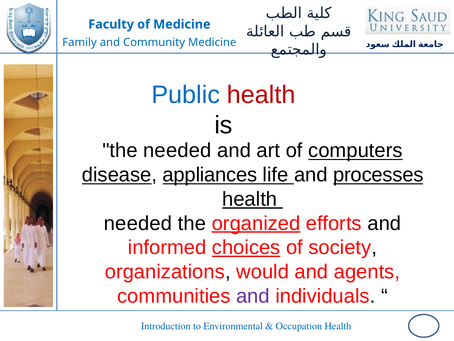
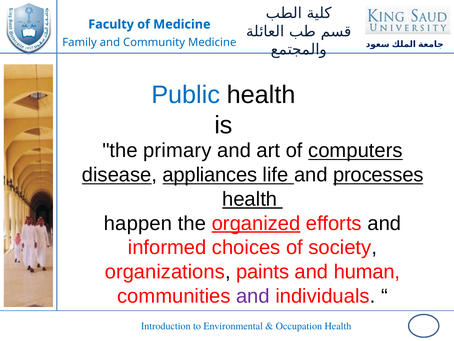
health colour: red -> black (261, 95)
the needed: needed -> primary (177, 150)
needed: needed -> happen (138, 223)
choices underline: present -> none (246, 247)
would: would -> paints (263, 271)
agents: agents -> human (367, 271)
